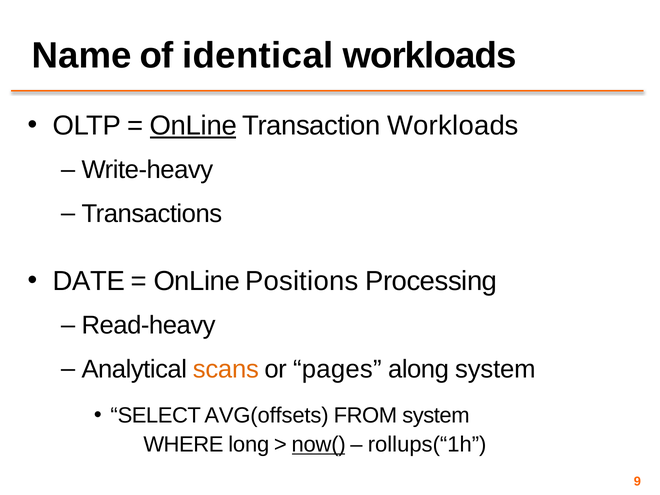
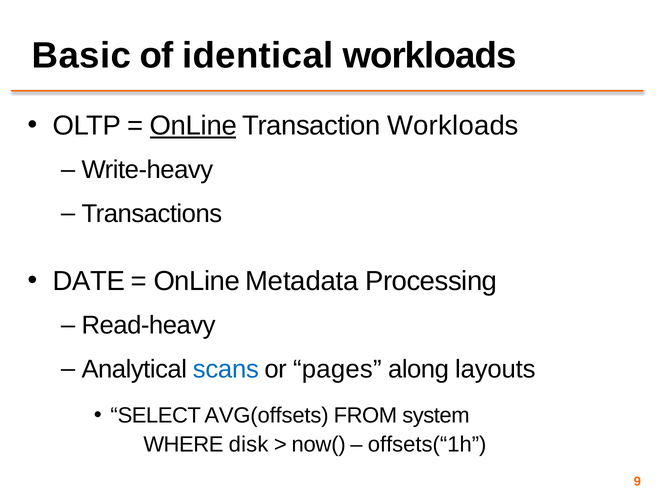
Name: Name -> Basic (81, 56)
Positions: Positions -> Metadata (302, 281)
scans colour: orange -> blue (226, 369)
along system: system -> layouts (495, 369)
long: long -> disk (249, 445)
now( underline: present -> none (319, 445)
rollups(“1h: rollups(“1h -> offsets(“1h (427, 445)
